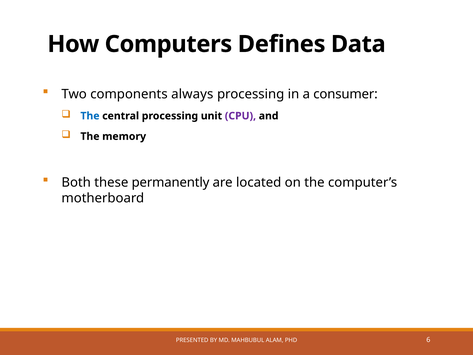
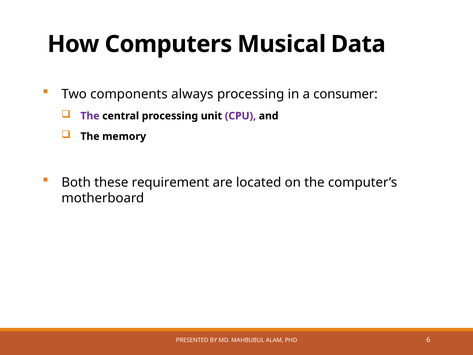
Defines: Defines -> Musical (282, 44)
The colour: blue -> purple (90, 116)
permanently: permanently -> requirement (170, 182)
